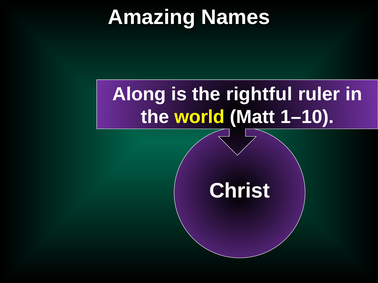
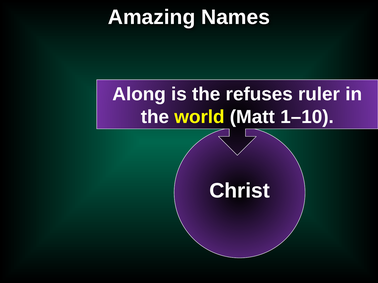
rightful: rightful -> refuses (259, 94)
